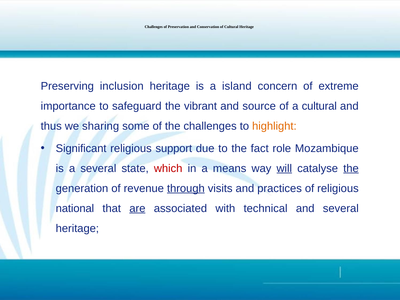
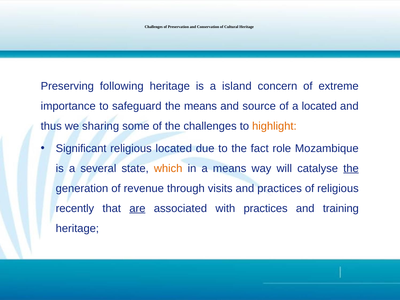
inclusion: inclusion -> following (122, 86)
the vibrant: vibrant -> means (200, 106)
a cultural: cultural -> located (319, 106)
religious support: support -> located (174, 148)
which colour: red -> orange (168, 168)
will underline: present -> none (284, 168)
through underline: present -> none (186, 188)
national: national -> recently (75, 208)
with technical: technical -> practices (266, 208)
and several: several -> training (341, 208)
